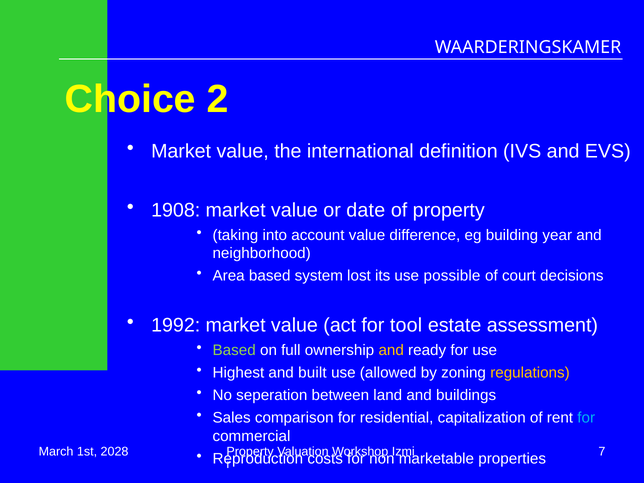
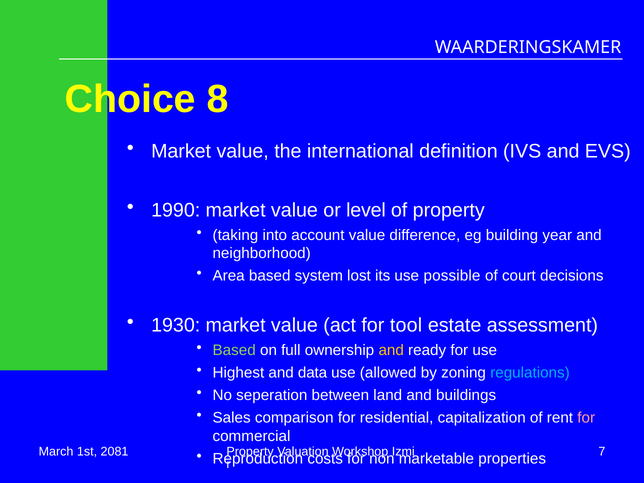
2: 2 -> 8 (218, 99)
1908: 1908 -> 1990 (176, 210)
date: date -> level (366, 210)
1992: 1992 -> 1930 (176, 325)
built: built -> data (313, 373)
regulations colour: yellow -> light blue (530, 373)
for colour: light blue -> pink (586, 418)
2028: 2028 -> 2081 (115, 451)
